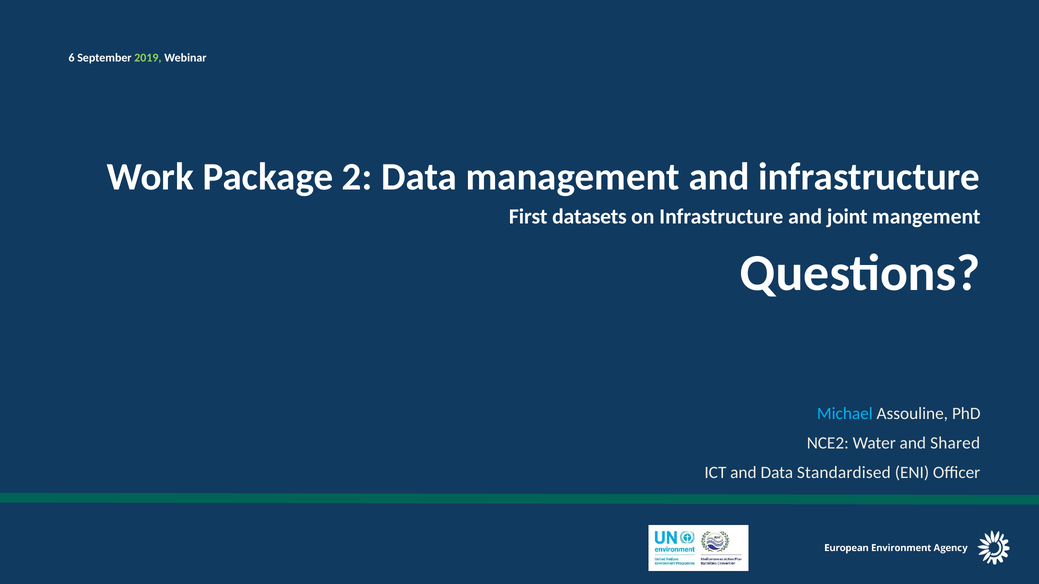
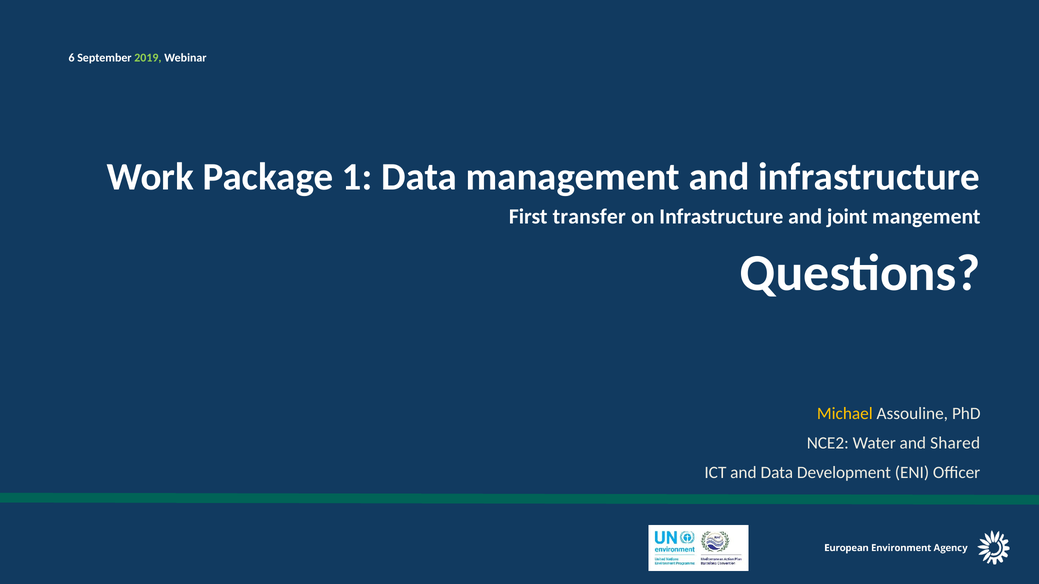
2: 2 -> 1 (357, 177)
datasets: datasets -> transfer (589, 217)
Michael colour: light blue -> yellow (845, 414)
Standardised: Standardised -> Development (844, 473)
